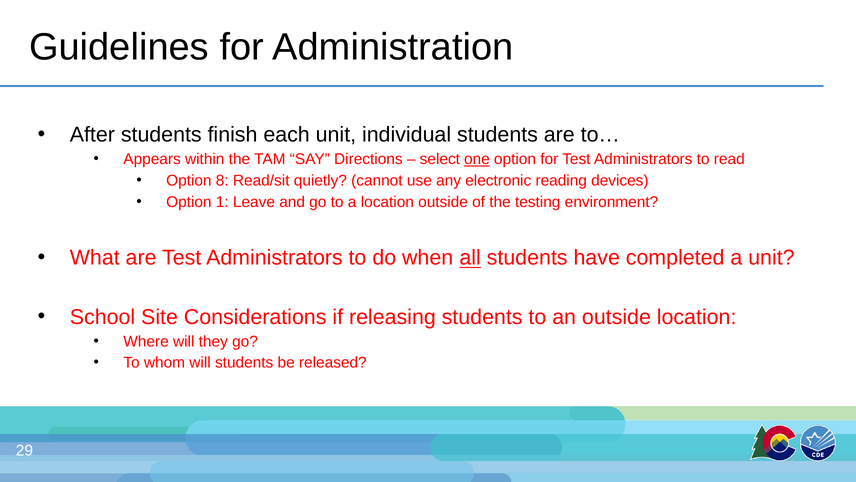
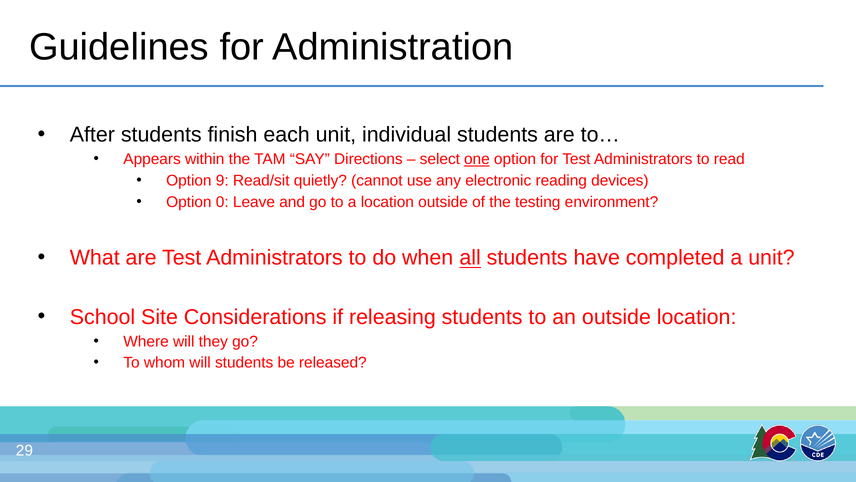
8: 8 -> 9 (222, 180)
1: 1 -> 0 (222, 202)
